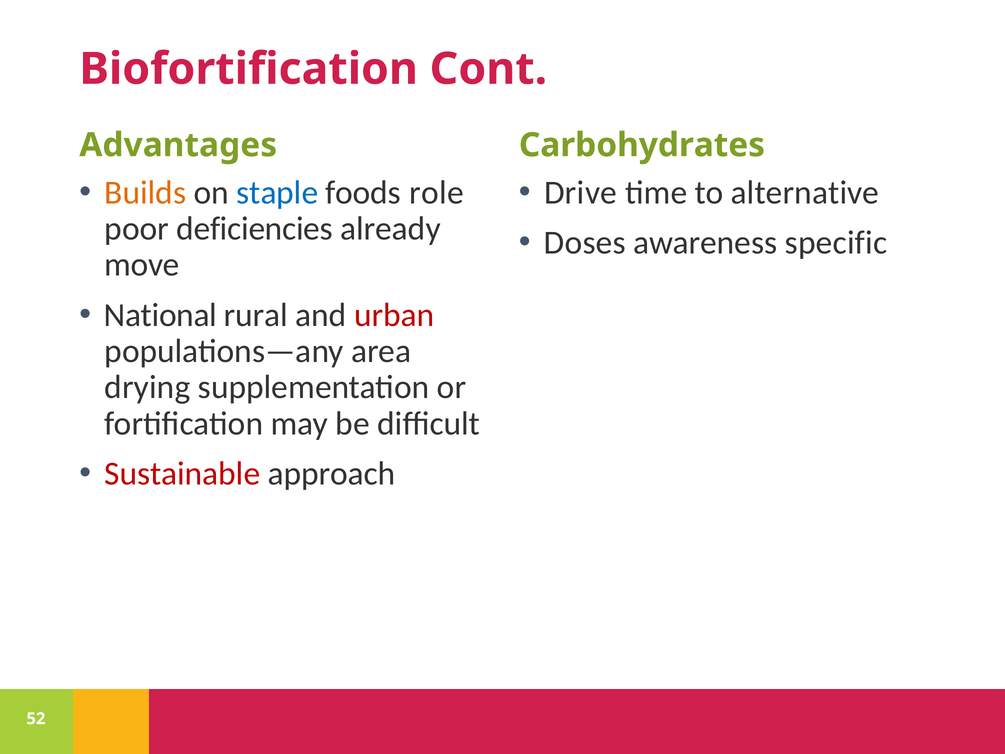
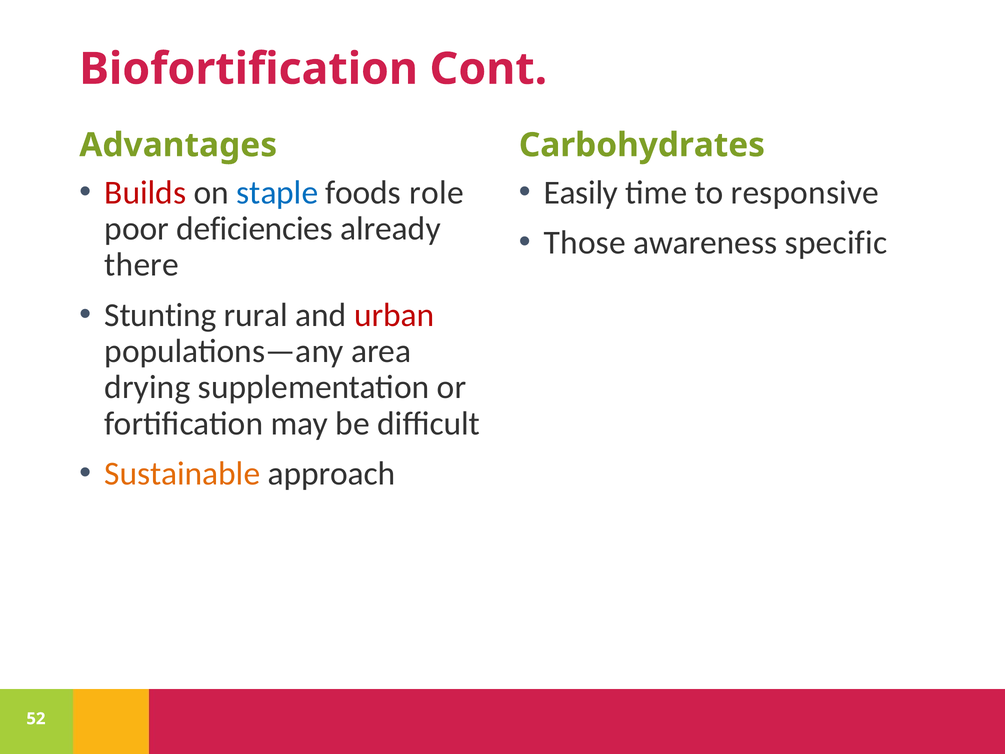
Builds colour: orange -> red (145, 192)
Drive: Drive -> Easily (581, 192)
alternative: alternative -> responsive (805, 192)
Doses: Doses -> Those (585, 243)
move: move -> there (142, 265)
National: National -> Stunting (160, 315)
Sustainable colour: red -> orange (182, 473)
